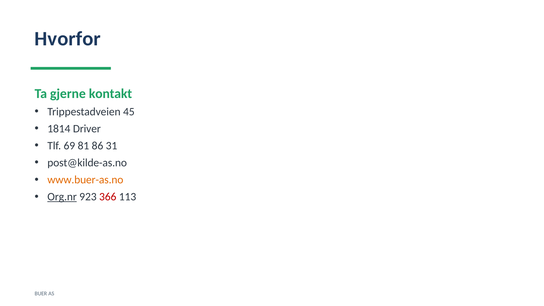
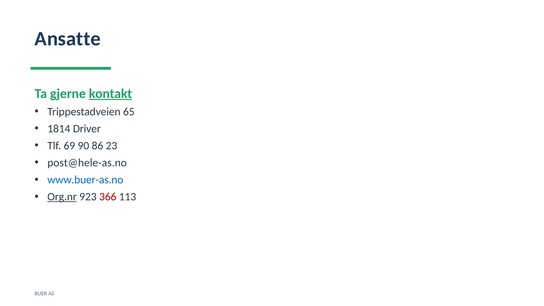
Hvorfor: Hvorfor -> Ansatte (68, 39)
kontakt underline: none -> present (110, 94)
45: 45 -> 65 (129, 112)
81: 81 -> 90 (83, 146)
31: 31 -> 23 (112, 146)
post@kilde-as.no: post@kilde-as.no -> post@hele-as.no (87, 163)
www.buer-as.no colour: orange -> blue (85, 180)
